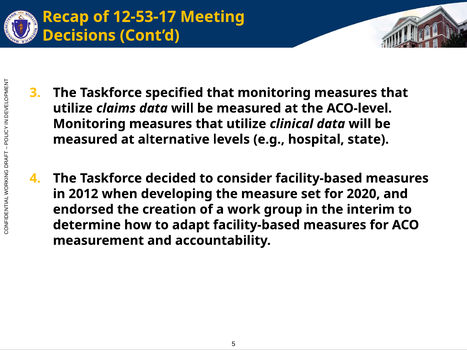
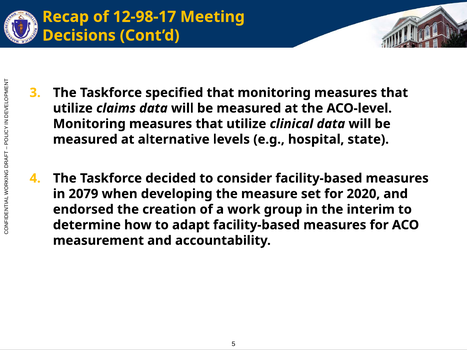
12-53-17: 12-53-17 -> 12-98-17 (144, 17)
2012: 2012 -> 2079 (83, 194)
